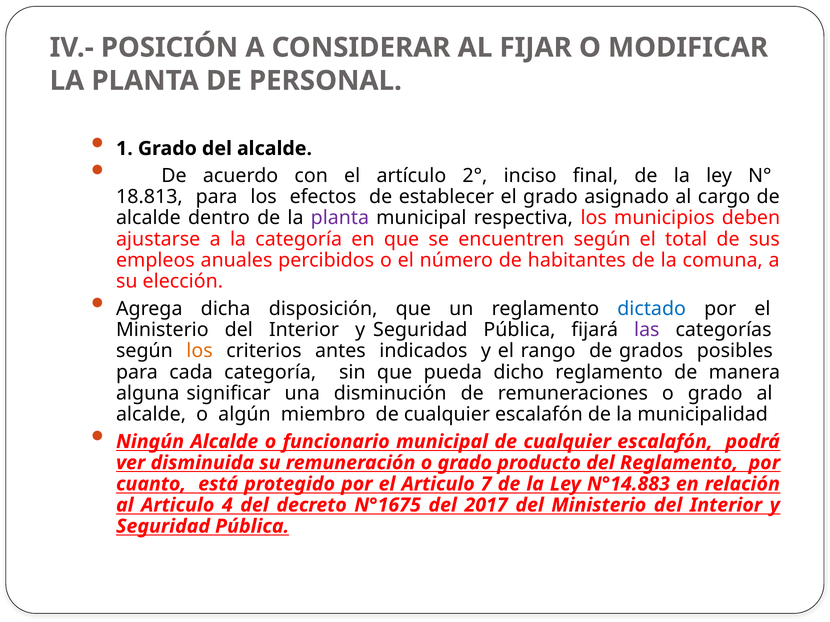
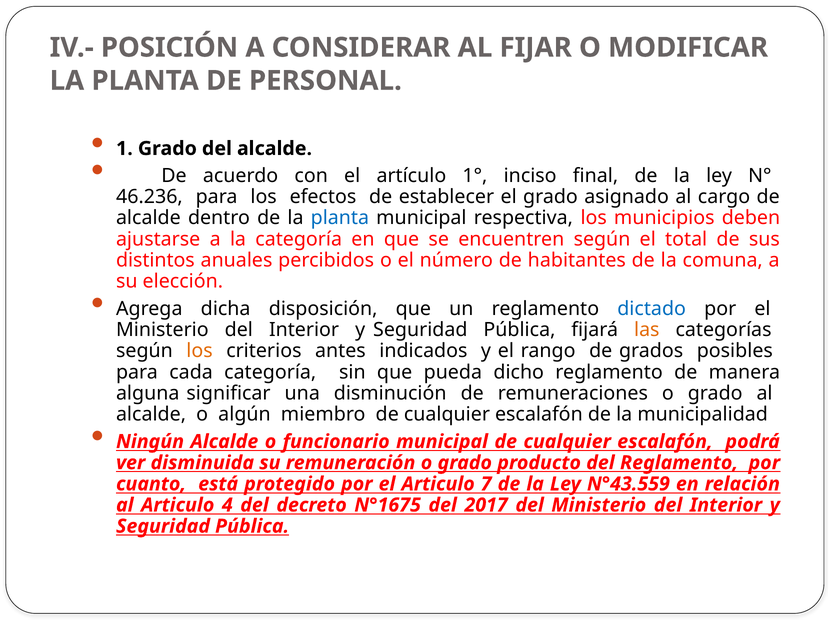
2°: 2° -> 1° (475, 176)
18.813: 18.813 -> 46.236 (149, 197)
planta colour: purple -> blue (340, 218)
empleos: empleos -> distintos (155, 261)
las colour: purple -> orange (647, 330)
N°14.883: N°14.883 -> N°43.559 (628, 484)
